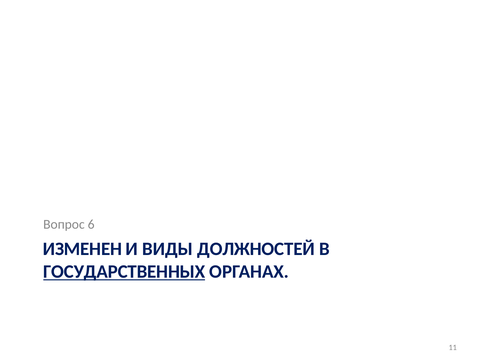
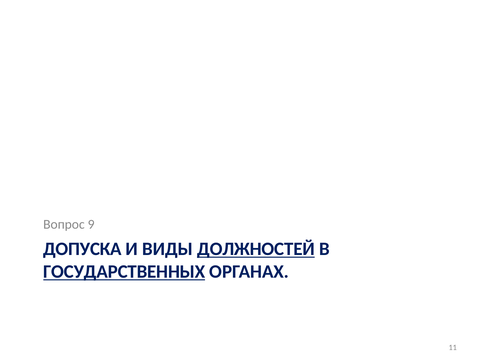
6: 6 -> 9 (91, 225)
ИЗМЕНЕН: ИЗМЕНЕН -> ДОПУСКА (82, 249)
ДОЛЖНОСТЕЙ underline: none -> present (256, 249)
